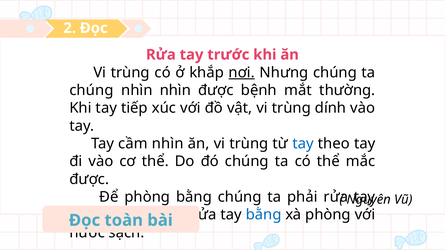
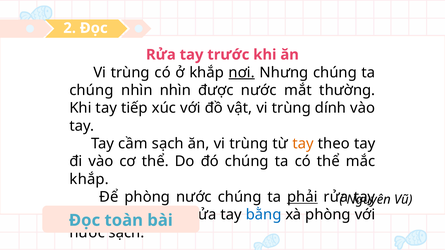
được bệnh: bệnh -> nước (259, 90)
cầm nhìn: nhìn -> sạch (168, 144)
tay colour: blue -> orange (303, 144)
được: được -> khắp (89, 179)
bằng: bằng -> nước (194, 197)
phải underline: none -> present (302, 197)
